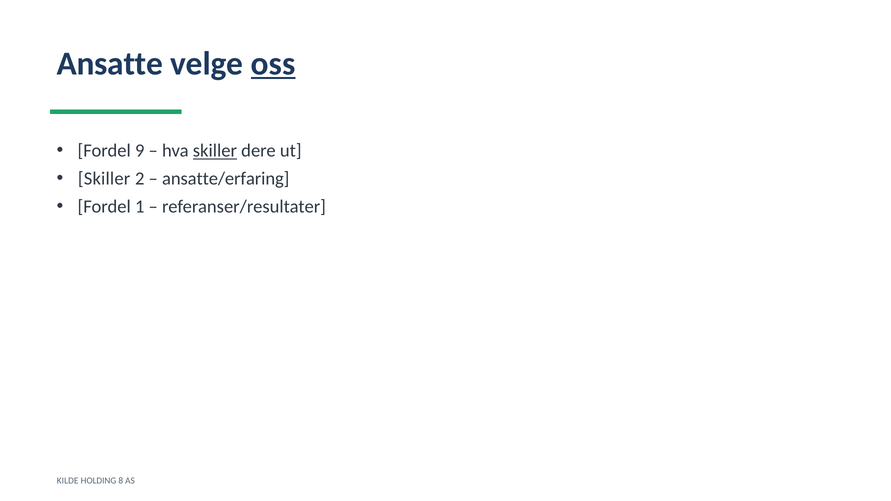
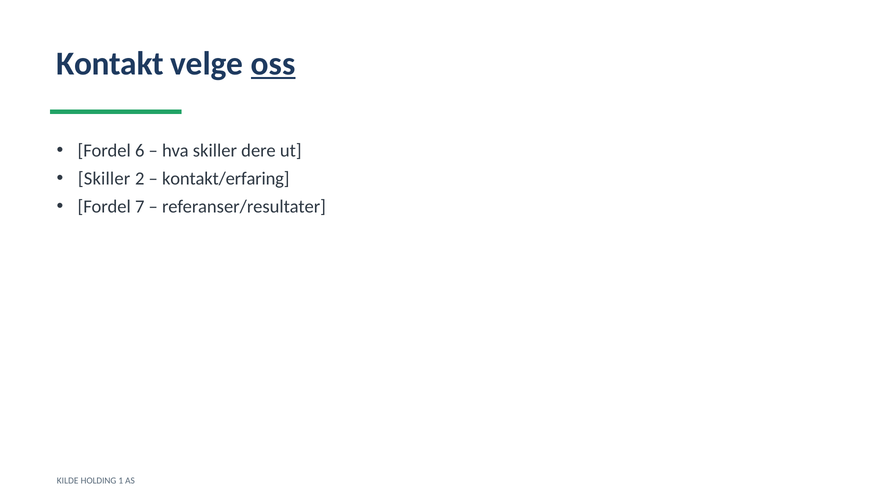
Ansatte: Ansatte -> Kontakt (110, 64)
9: 9 -> 6 (140, 151)
skiller underline: present -> none (215, 151)
ansatte/erfaring: ansatte/erfaring -> kontakt/erfaring (226, 179)
1: 1 -> 7 (140, 207)
8: 8 -> 1 (121, 481)
